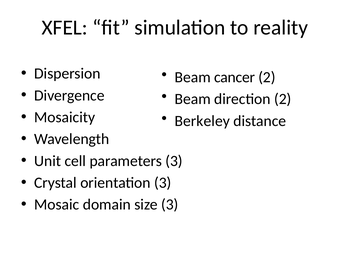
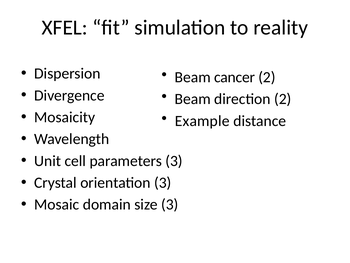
Berkeley: Berkeley -> Example (202, 121)
